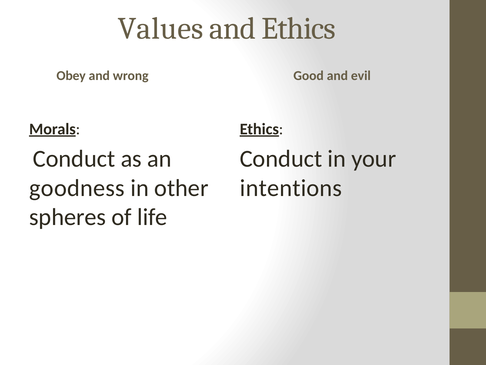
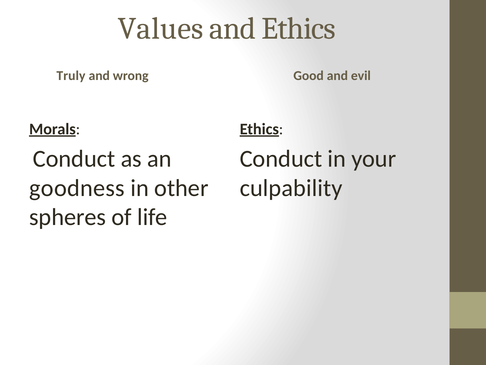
Obey: Obey -> Truly (71, 76)
intentions: intentions -> culpability (291, 188)
